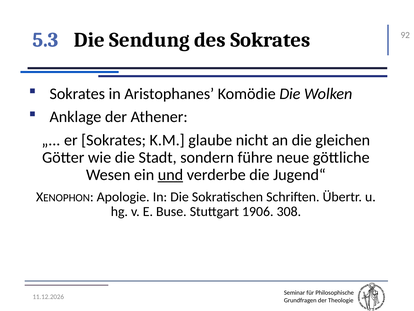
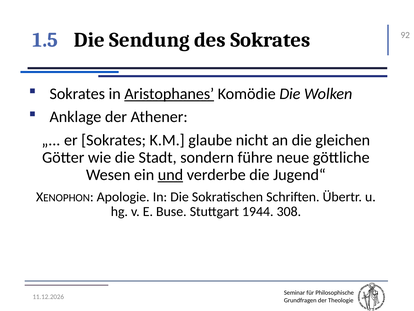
5.3: 5.3 -> 1.5 (45, 40)
Aristophanes underline: none -> present (169, 94)
1906: 1906 -> 1944 (258, 211)
